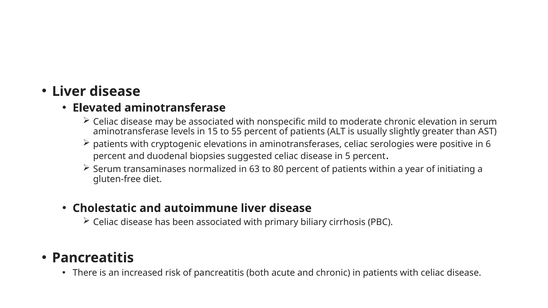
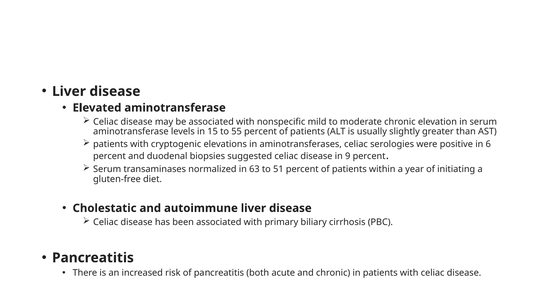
5: 5 -> 9 (348, 156)
80: 80 -> 51 (278, 169)
